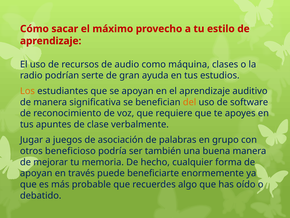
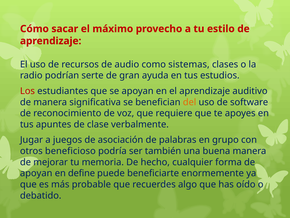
máquina: máquina -> sistemas (189, 64)
Los colour: orange -> red (27, 91)
través: través -> define (82, 173)
